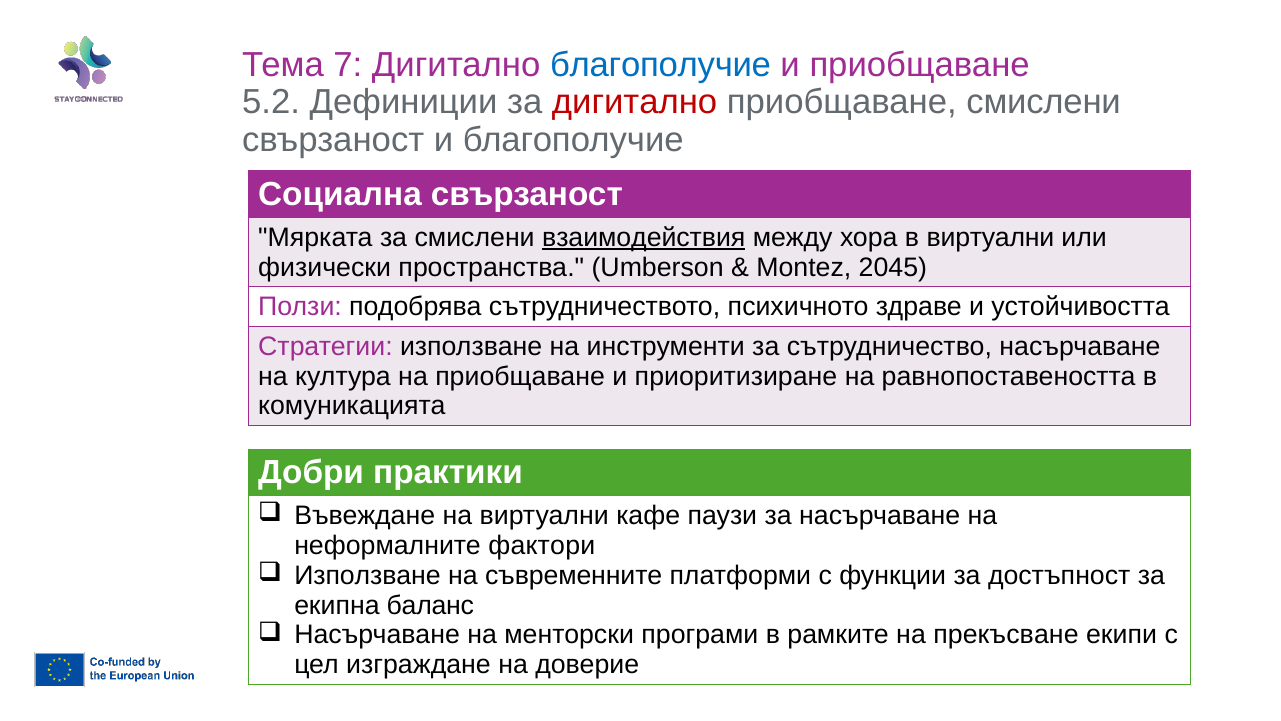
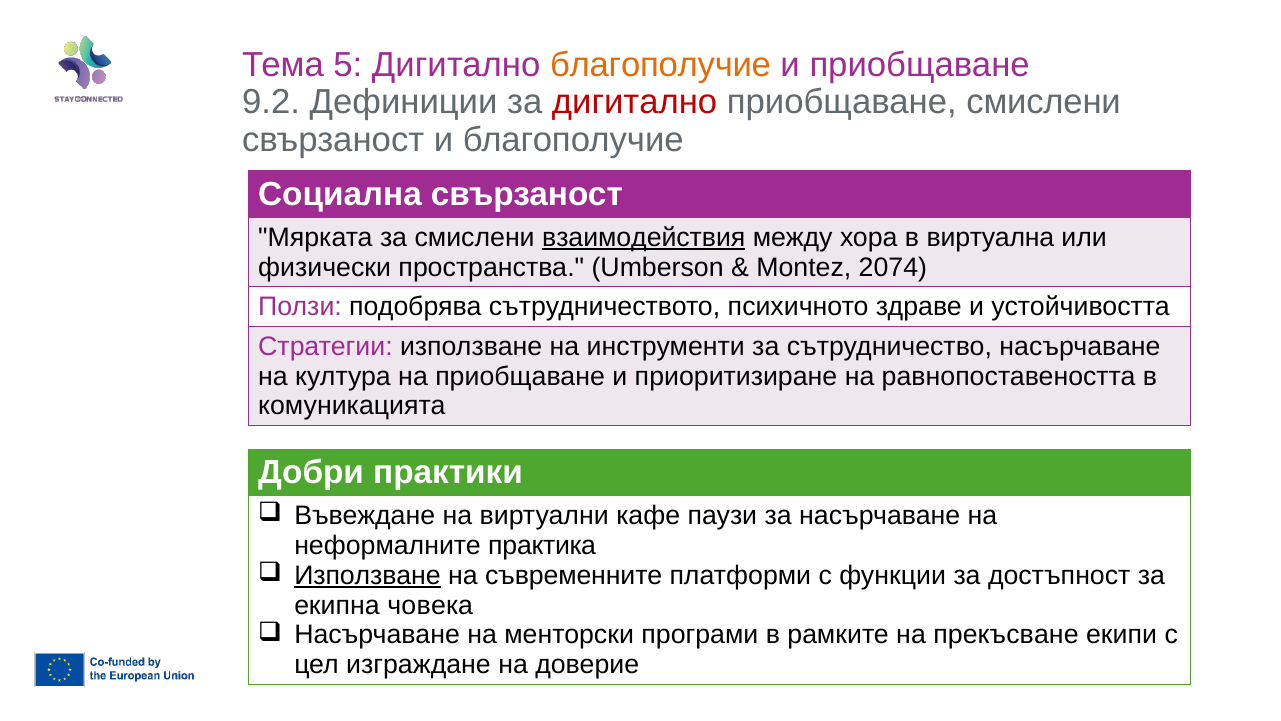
7: 7 -> 5 (348, 65)
благополучие colour: blue -> orange (661, 65)
5.2: 5.2 -> 9.2 (271, 102)
в виртуални: виртуални -> виртуална (990, 238)
2045: 2045 -> 2074 (893, 267)
фактори: фактори -> практика (542, 545)
Използване underline: none -> present (368, 575)
баланс: баланс -> човека (430, 605)
